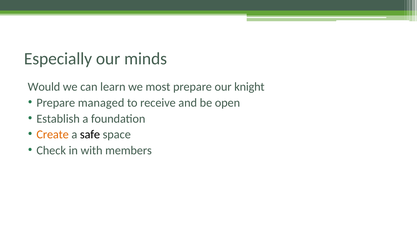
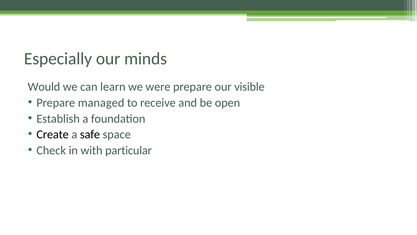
most: most -> were (158, 87)
knight: knight -> visible (249, 87)
Create colour: orange -> black (53, 134)
members: members -> particular (129, 150)
